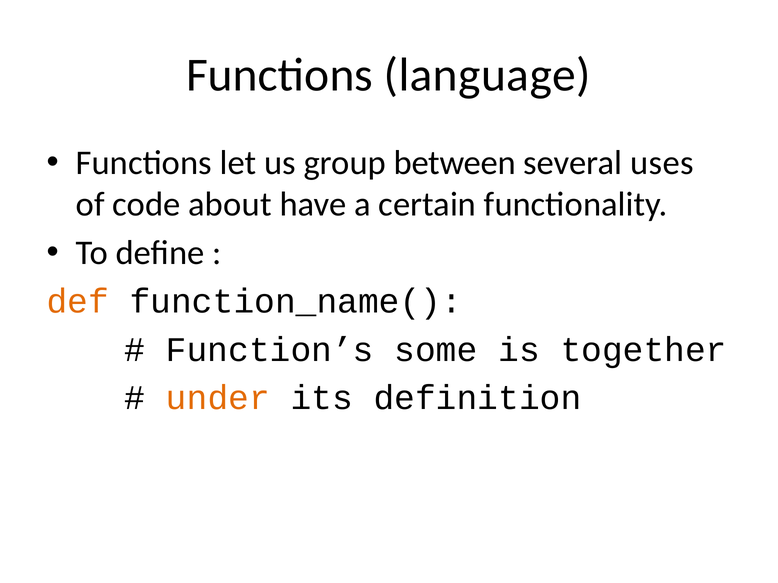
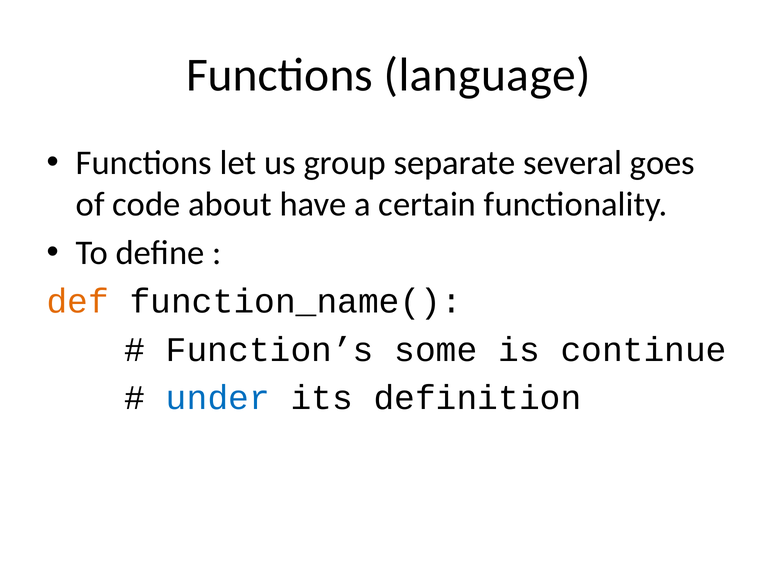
between: between -> separate (455, 163)
uses: uses -> goes (662, 163)
together: together -> continue (644, 350)
under colour: orange -> blue (218, 398)
